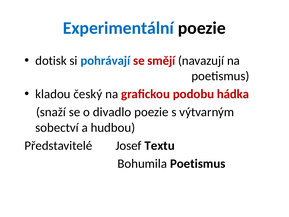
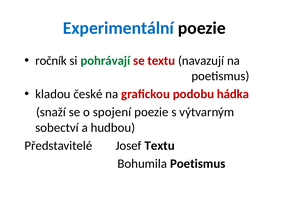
dotisk: dotisk -> ročník (51, 61)
pohrávají colour: blue -> green (105, 61)
se smějí: smějí -> textu (161, 61)
český: český -> české (88, 94)
divadlo: divadlo -> spojení (112, 112)
